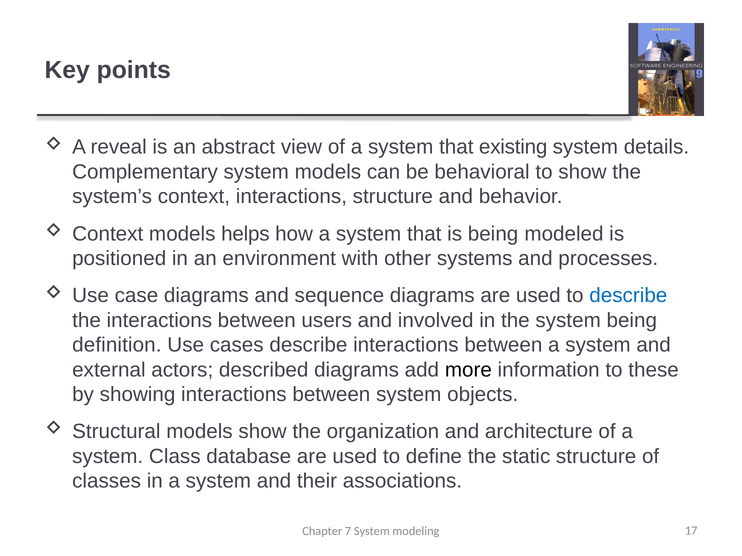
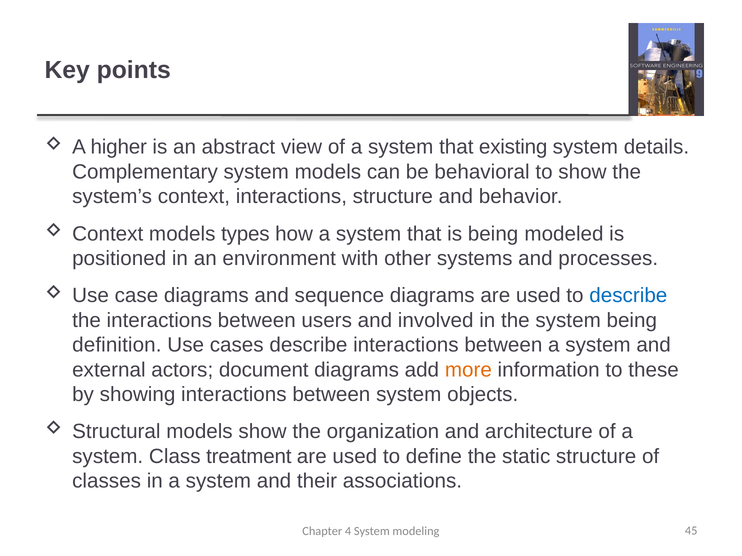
reveal: reveal -> higher (119, 147)
helps: helps -> types (245, 234)
described: described -> document (264, 370)
more colour: black -> orange (468, 370)
database: database -> treatment (249, 457)
7: 7 -> 4 (348, 531)
17: 17 -> 45 (691, 531)
